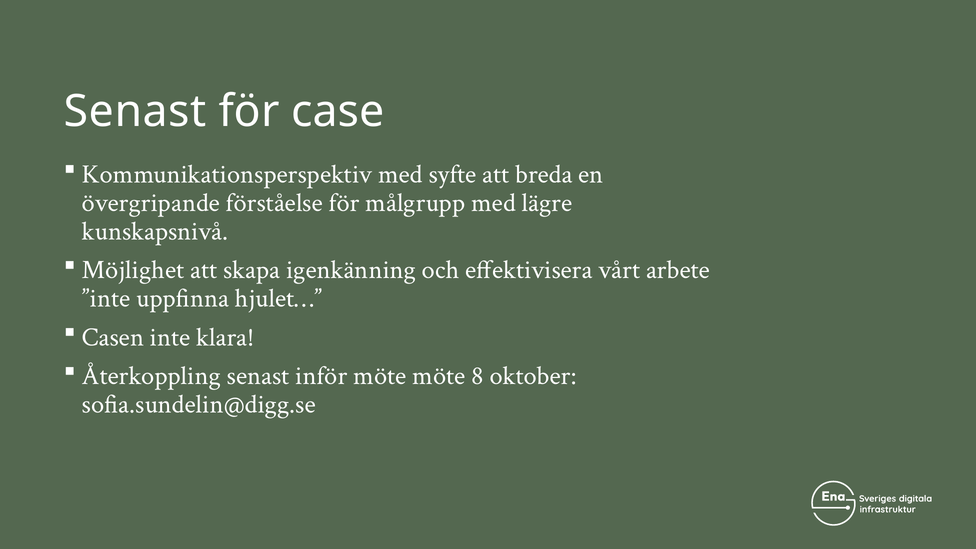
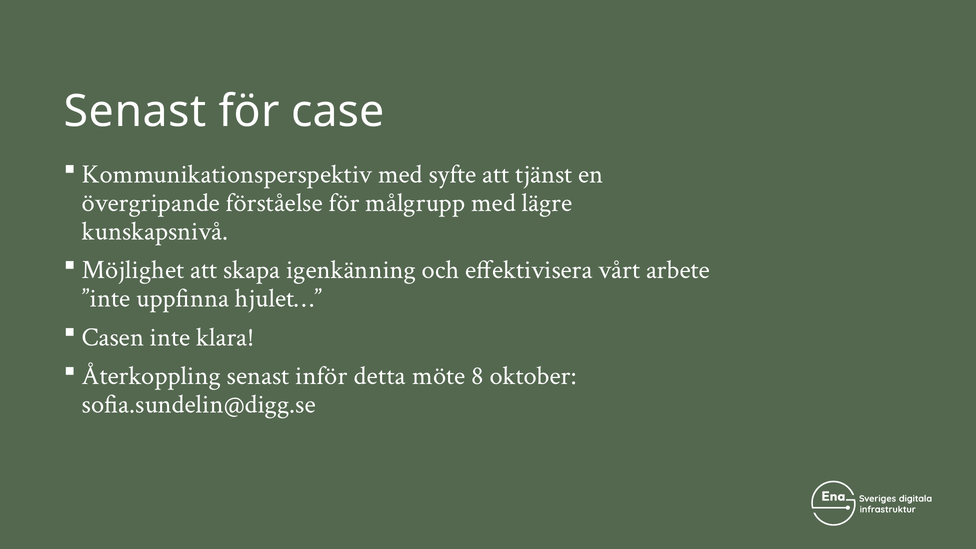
breda: breda -> tjänst (544, 174)
inför möte: möte -> detta (380, 376)
